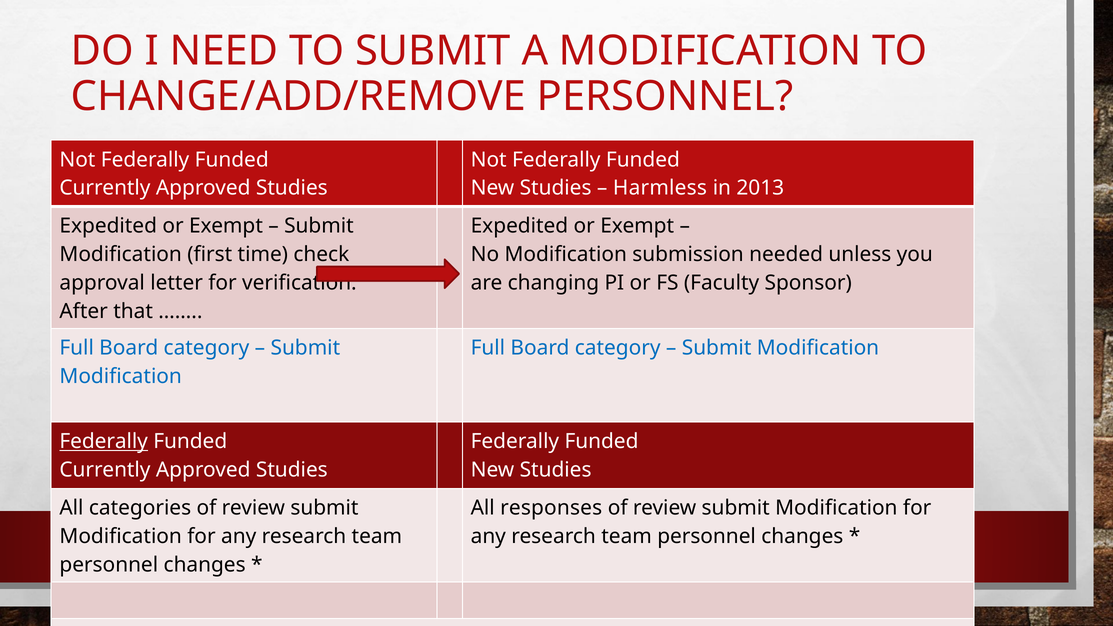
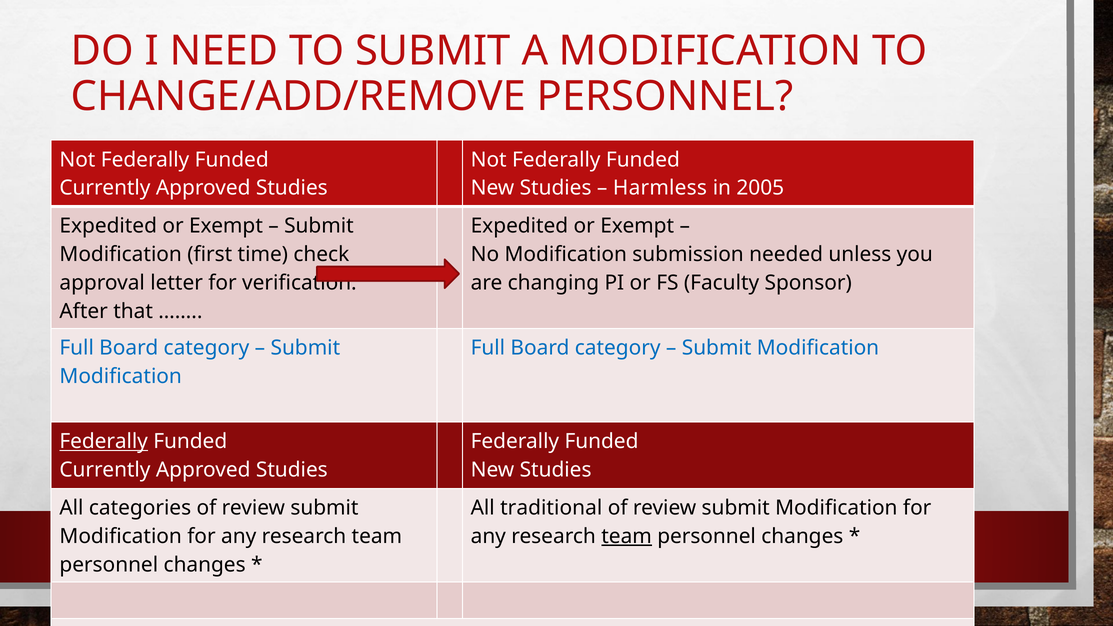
2013: 2013 -> 2005 (760, 188)
responses: responses -> traditional (551, 508)
team underline: none -> present (627, 536)
